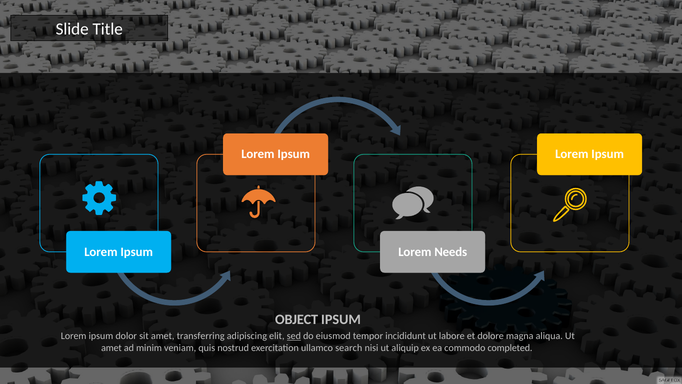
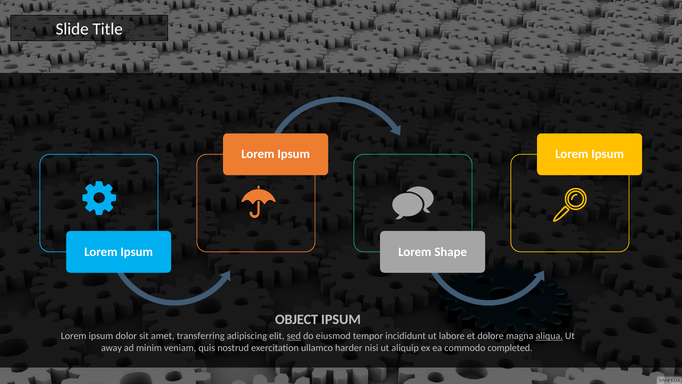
Needs: Needs -> Shape (451, 252)
aliqua underline: none -> present (549, 336)
amet: amet -> away (111, 347)
search: search -> harder (349, 347)
